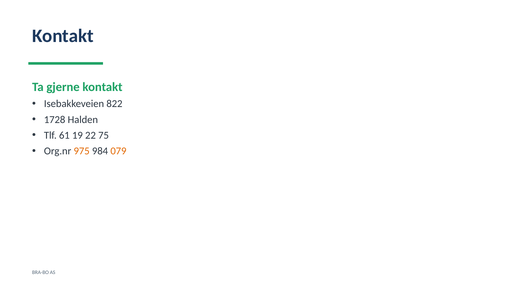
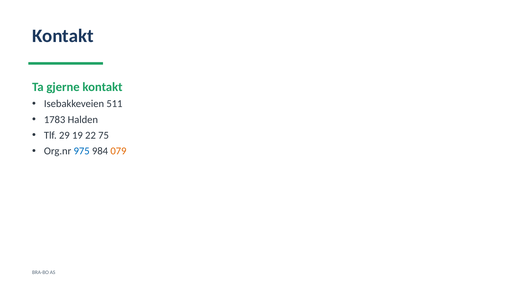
822: 822 -> 511 (114, 104)
1728: 1728 -> 1783 (55, 120)
61: 61 -> 29 (64, 135)
975 colour: orange -> blue (82, 151)
